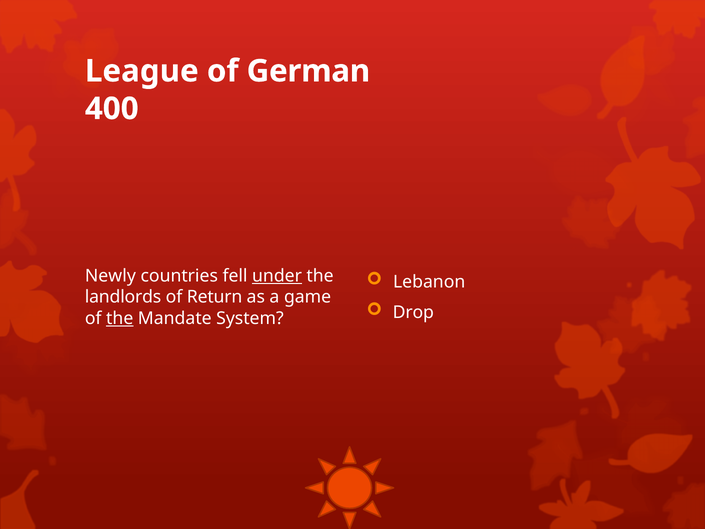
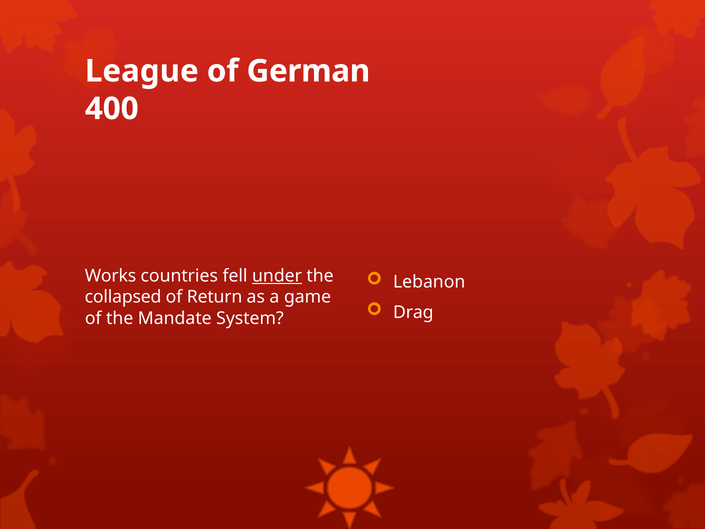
Newly: Newly -> Works (110, 276)
landlords: landlords -> collapsed (123, 297)
Drop: Drop -> Drag (413, 312)
the underline: present -> none (120, 318)
